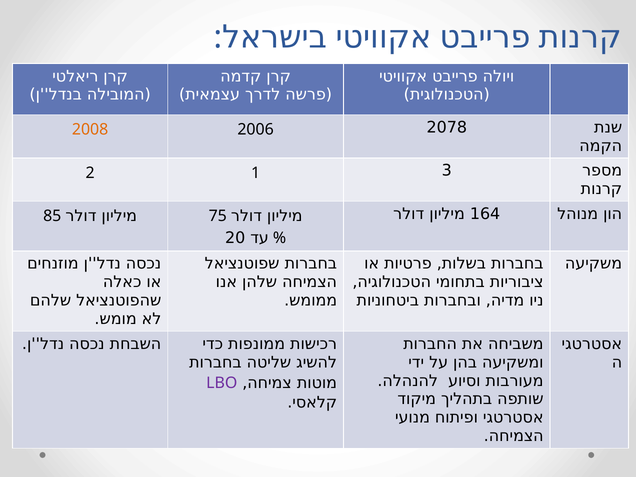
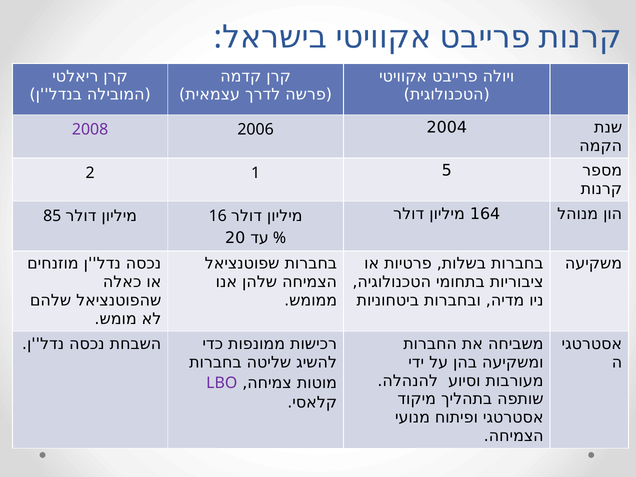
2008 colour: orange -> purple (90, 130)
2078: 2078 -> 2004 (447, 127)
3: 3 -> 5 (447, 171)
75: 75 -> 16 (218, 216)
